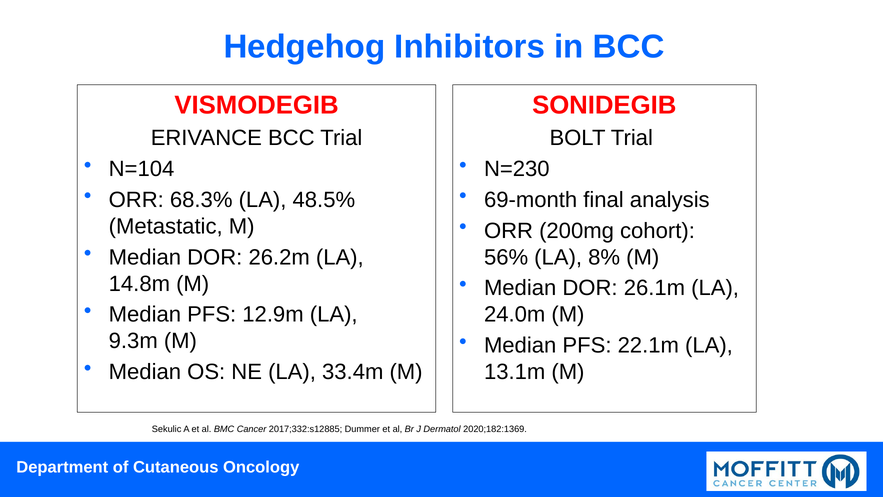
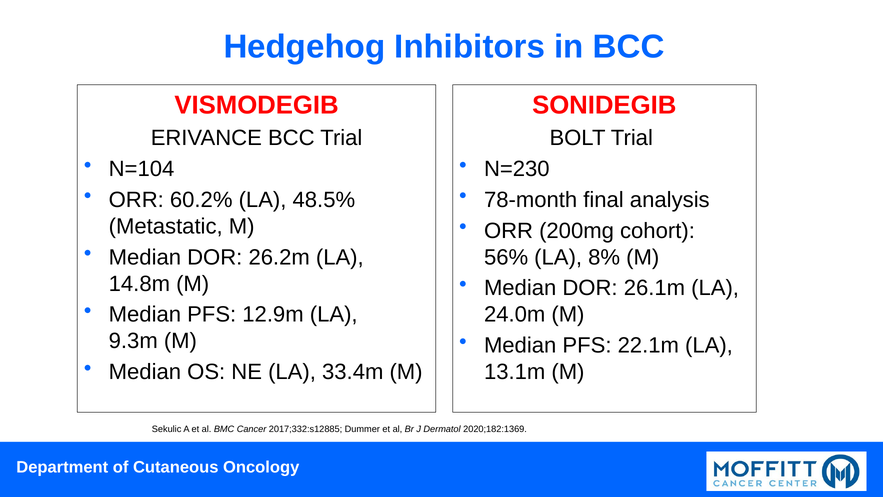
68.3%: 68.3% -> 60.2% (201, 200)
69-month: 69-month -> 78-month (531, 200)
